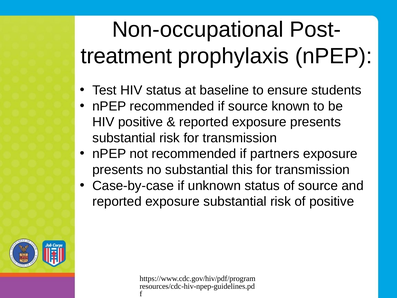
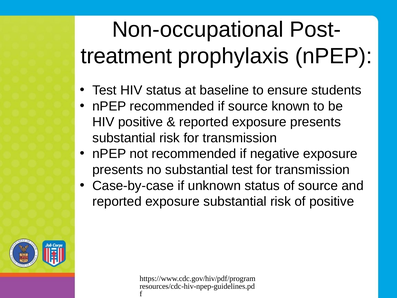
partners: partners -> negative (275, 154)
substantial this: this -> test (242, 170)
